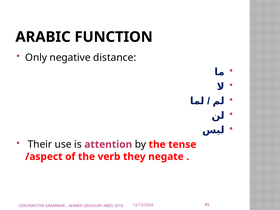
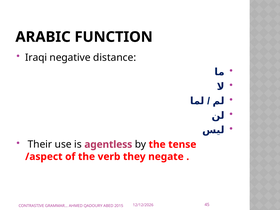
Only: Only -> Iraqi (36, 57)
attention: attention -> agentless (108, 144)
